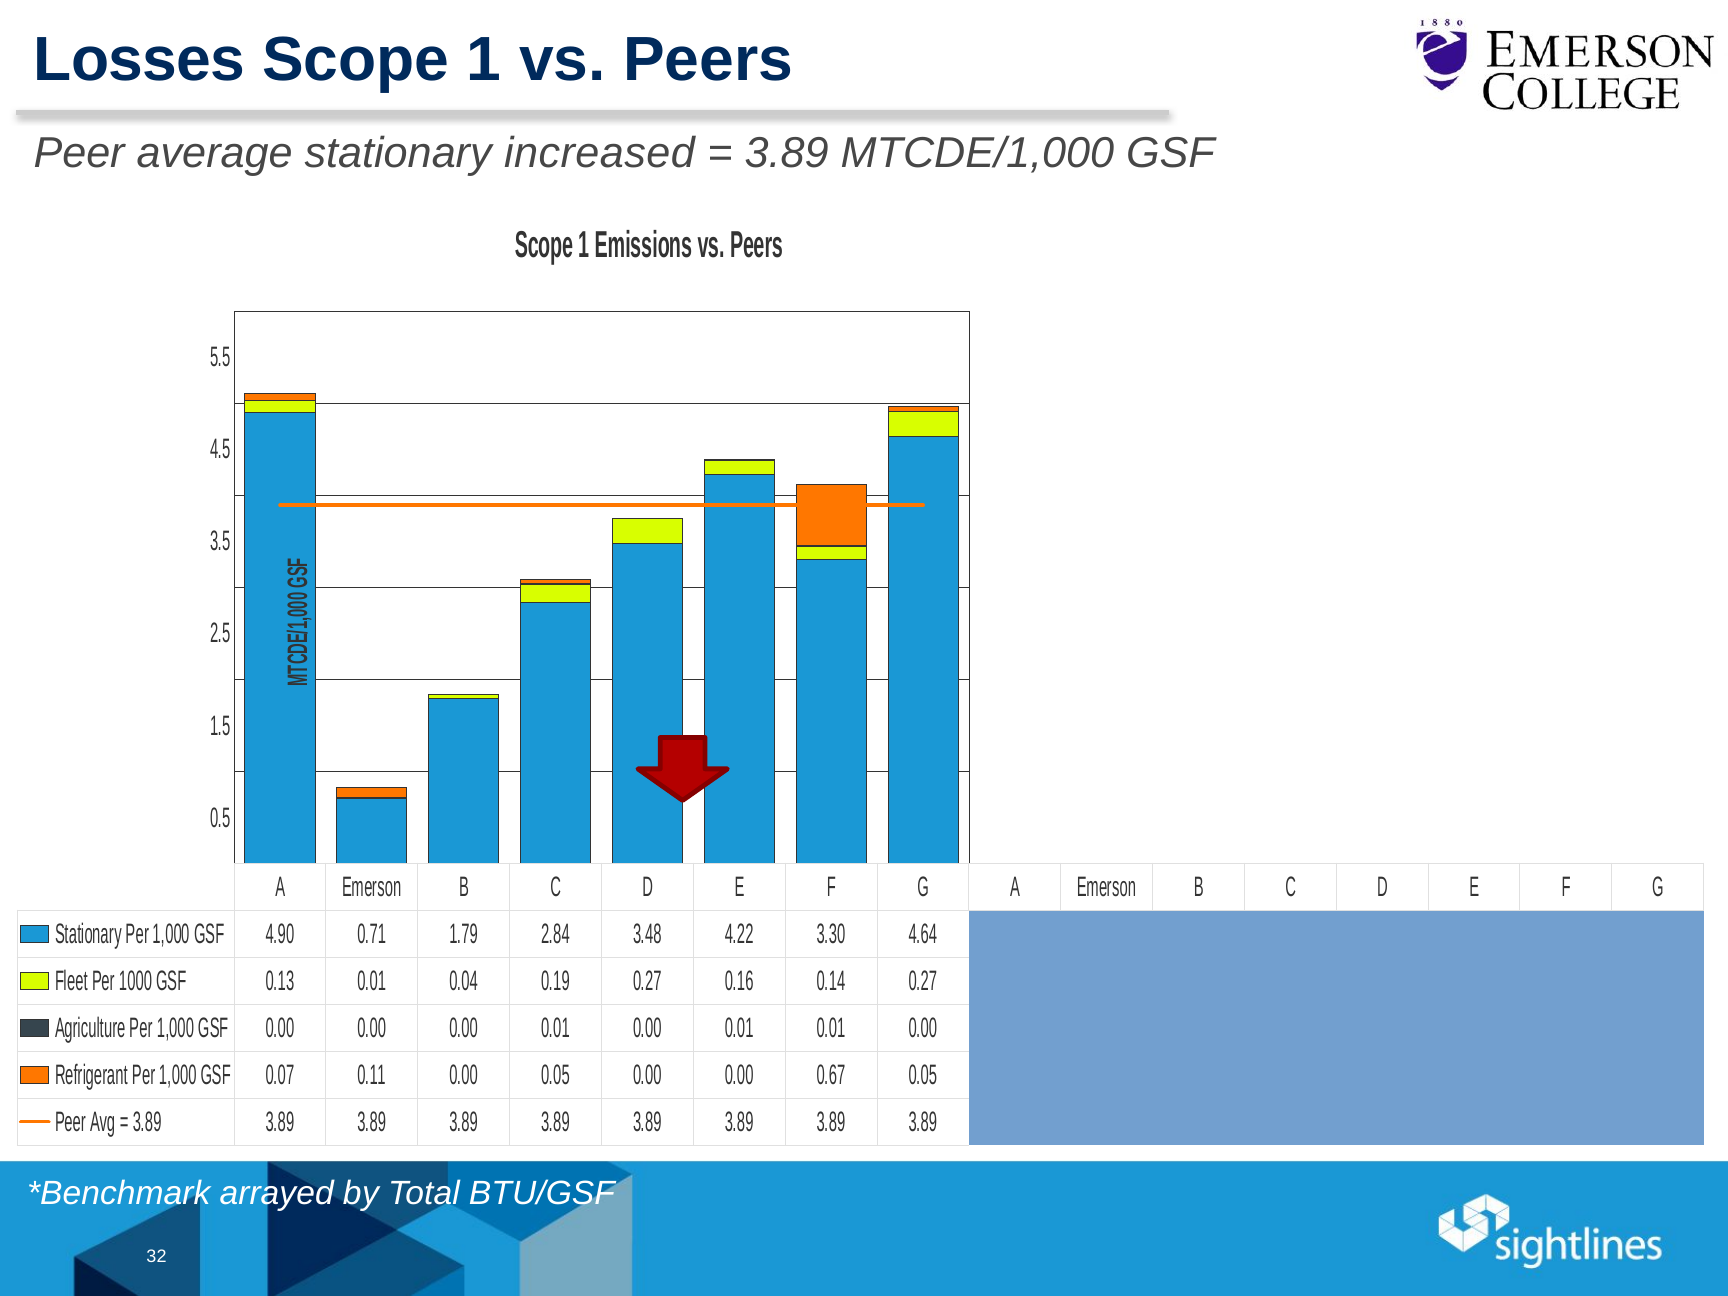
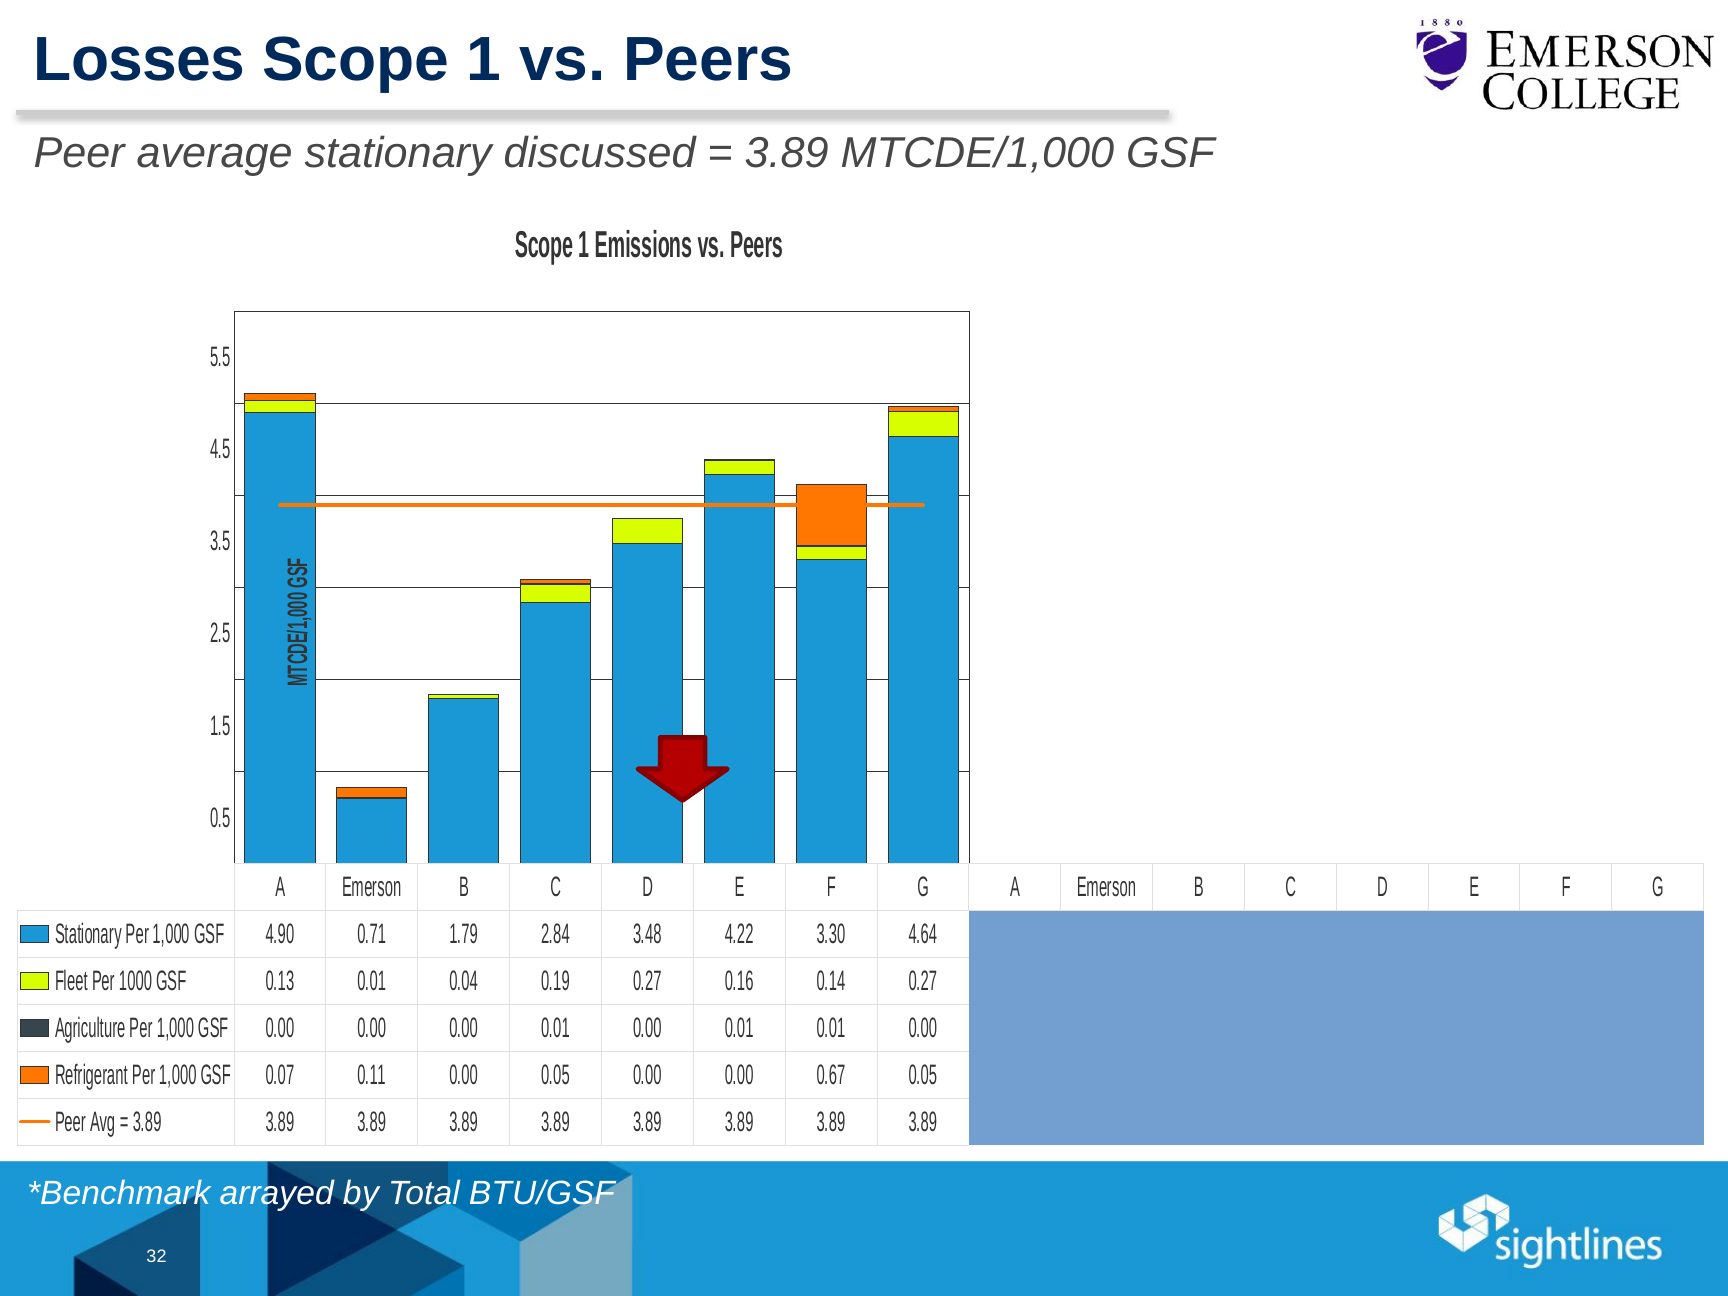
increased: increased -> discussed (600, 153)
